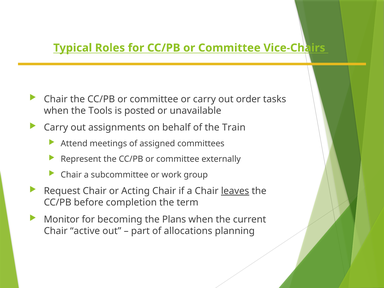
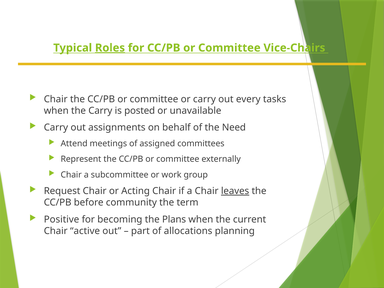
Roles underline: none -> present (110, 48)
order: order -> every (248, 99)
the Tools: Tools -> Carry (100, 111)
Train: Train -> Need (234, 127)
completion: completion -> community (131, 203)
Monitor: Monitor -> Positive (62, 219)
